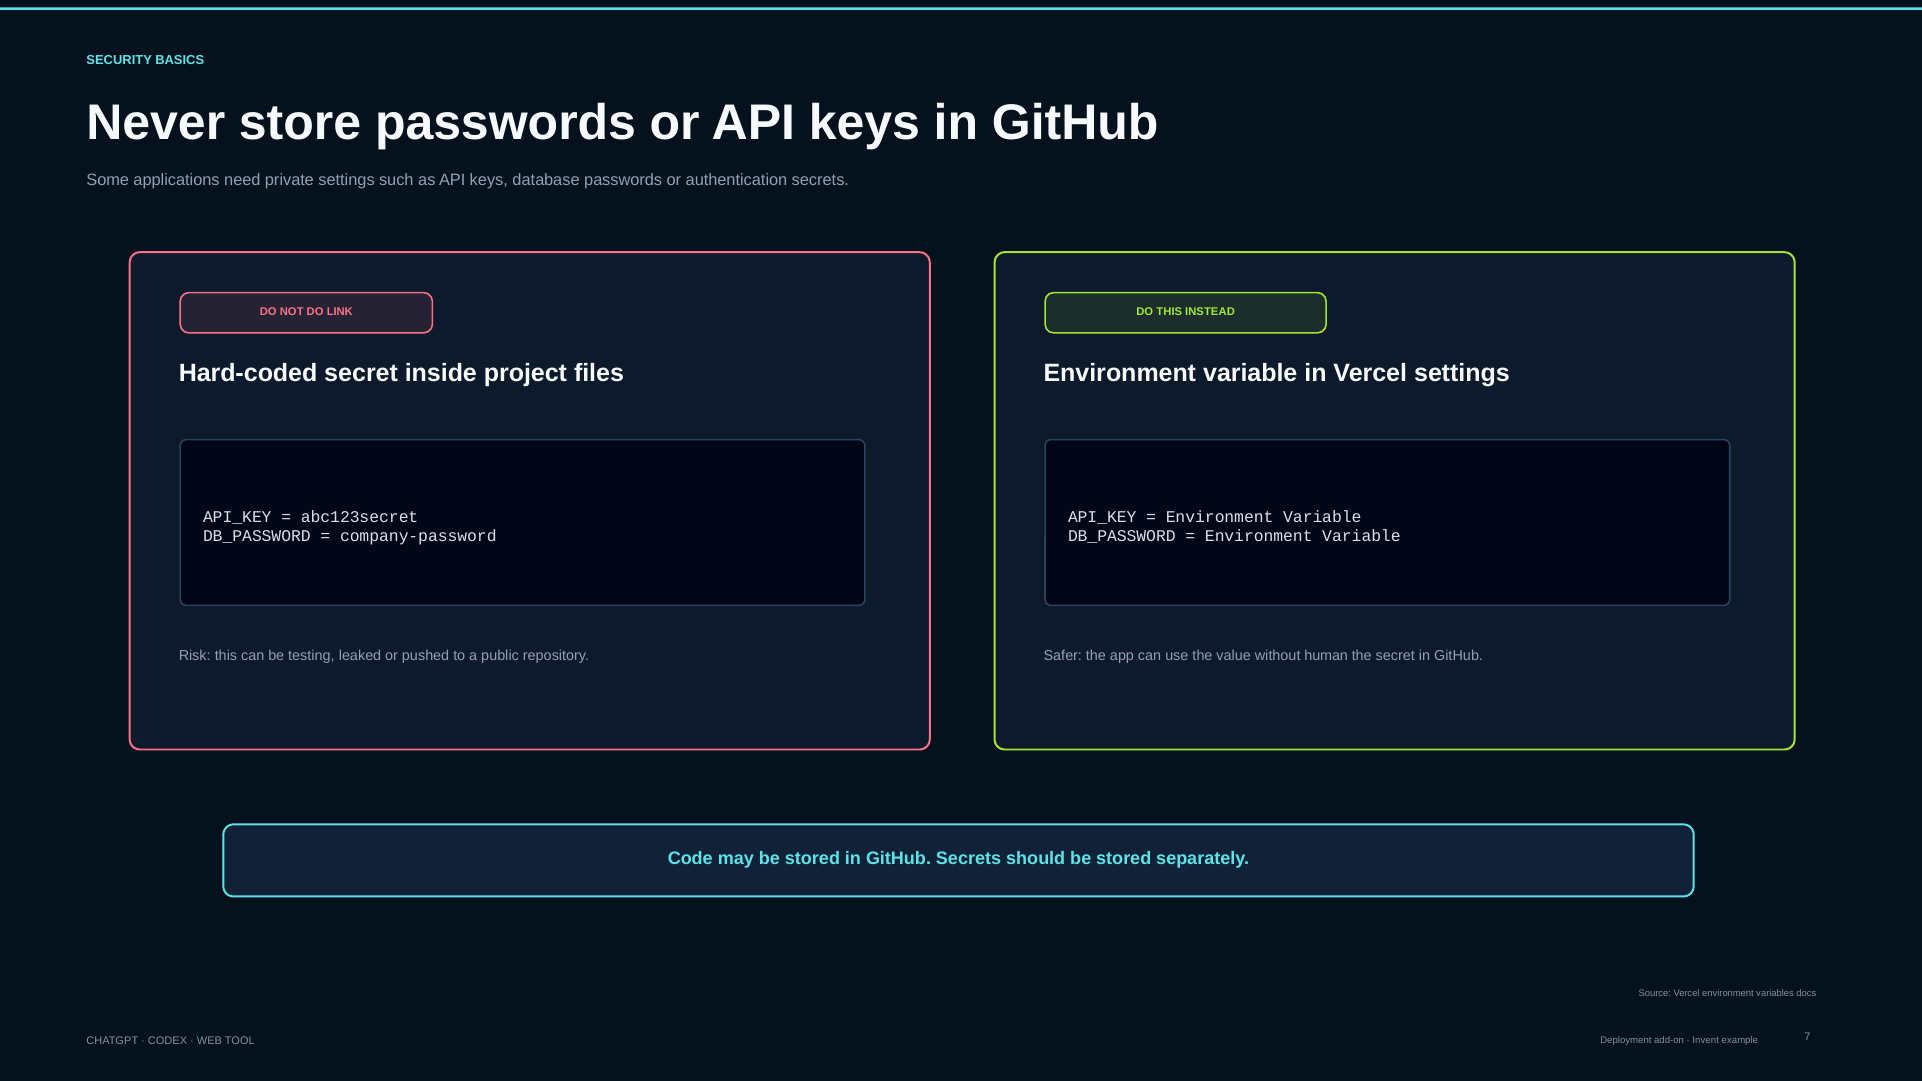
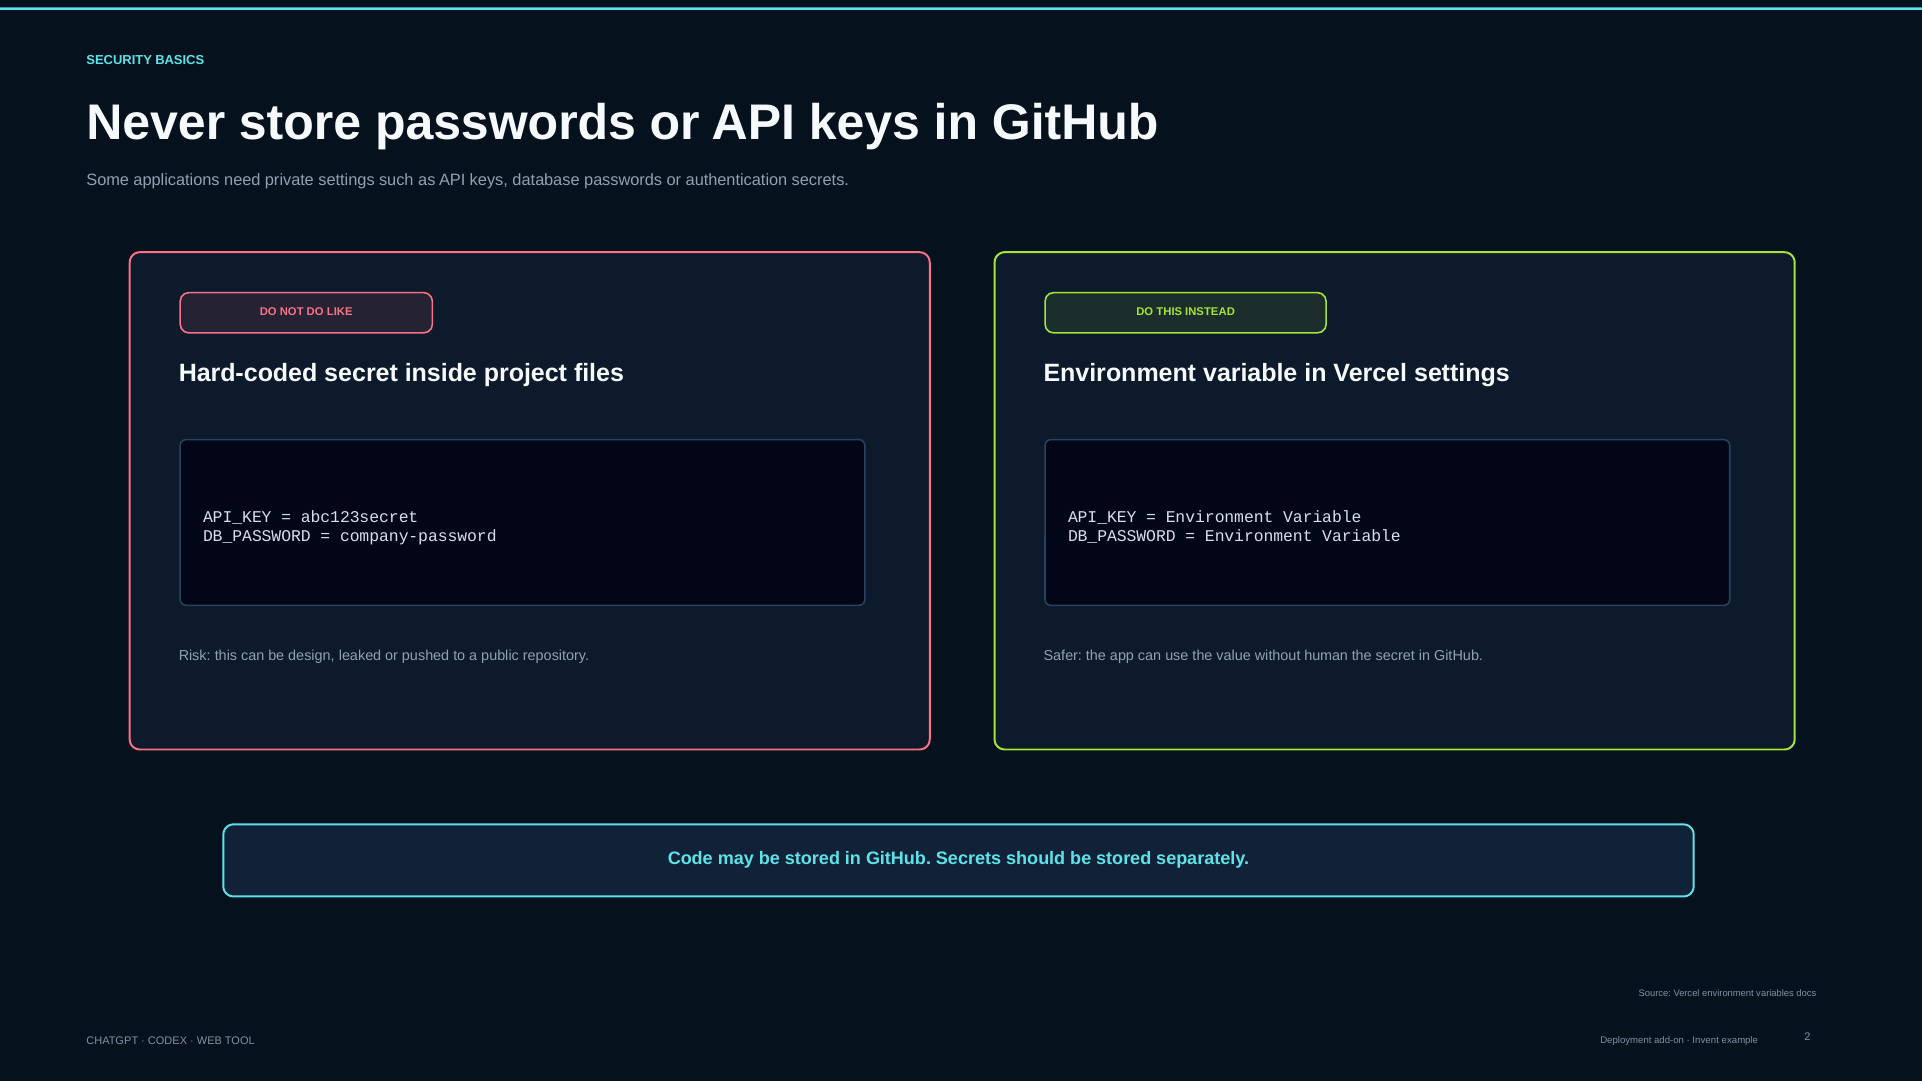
LINK: LINK -> LIKE (340, 312)
testing: testing -> design (311, 655)
7: 7 -> 2 (1808, 1037)
